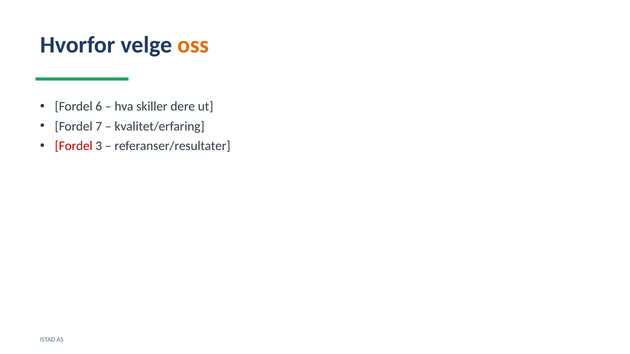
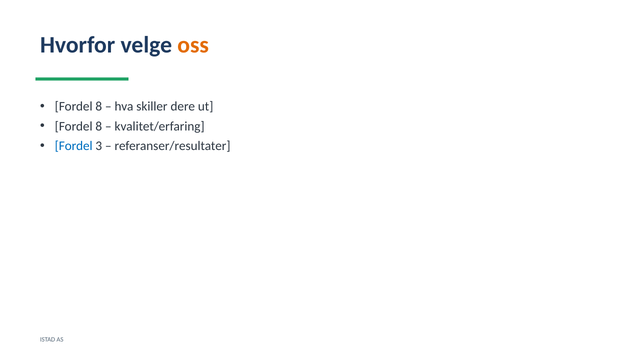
6: 6 -> 8 (99, 107)
7: 7 -> 8 (99, 126)
Fordel colour: red -> blue (74, 146)
